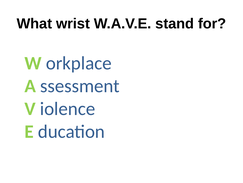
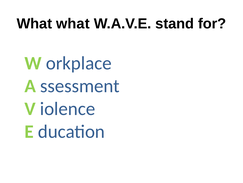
What wrist: wrist -> what (73, 23)
